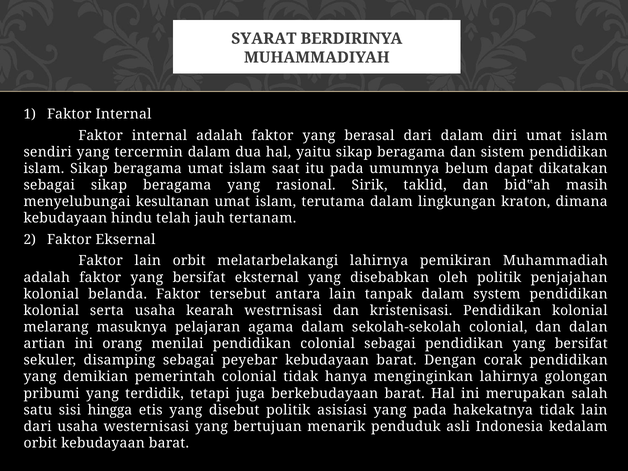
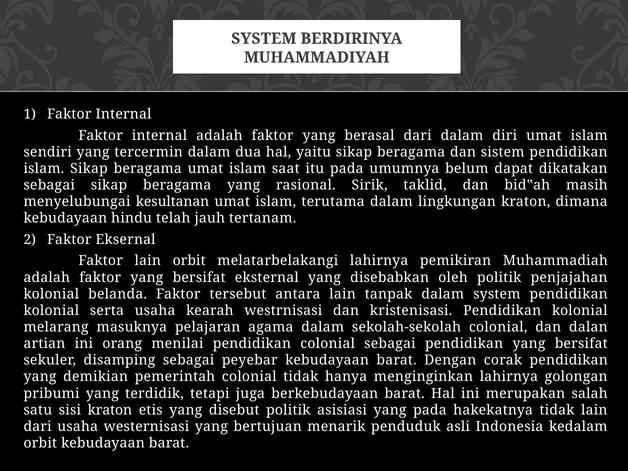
SYARAT: SYARAT -> SYSTEM (264, 39)
sisi hingga: hingga -> kraton (110, 410)
